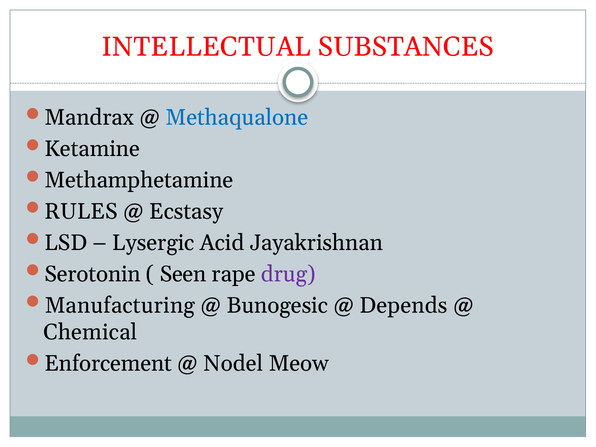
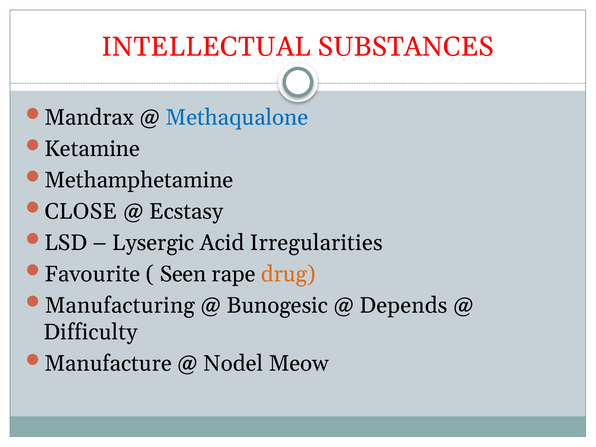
RULES: RULES -> CLOSE (81, 211)
Jayakrishnan: Jayakrishnan -> Irregularities (316, 243)
Serotonin: Serotonin -> Favourite (92, 274)
drug colour: purple -> orange (288, 274)
Chemical: Chemical -> Difficulty (90, 332)
Enforcement: Enforcement -> Manufacture (108, 364)
